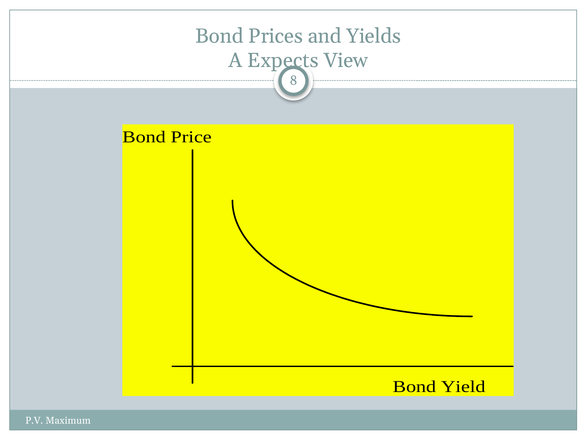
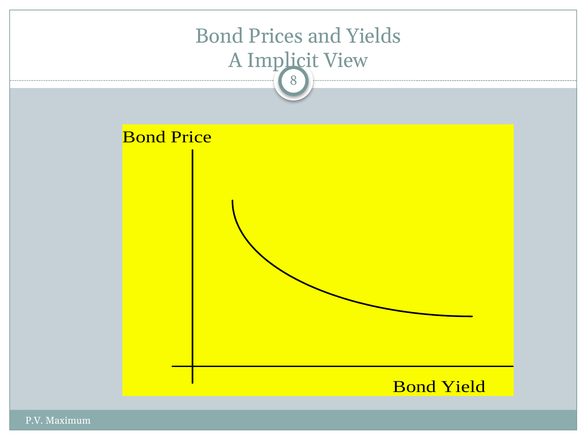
Expects: Expects -> Implicit (283, 61)
